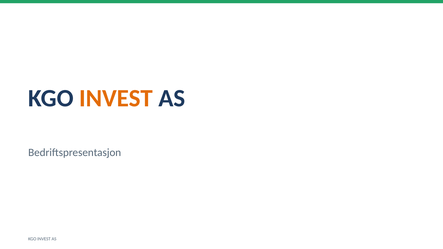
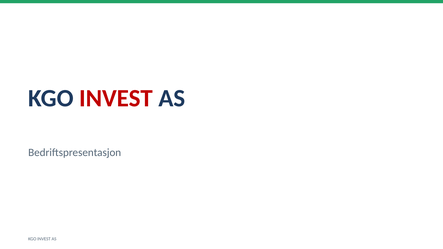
INVEST colour: orange -> red (116, 98)
